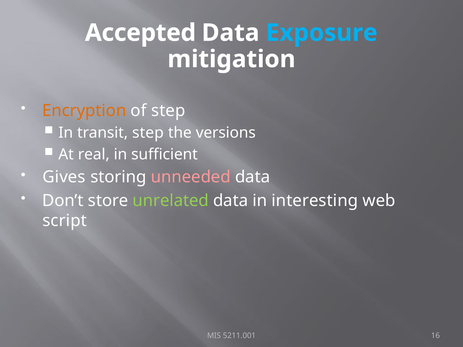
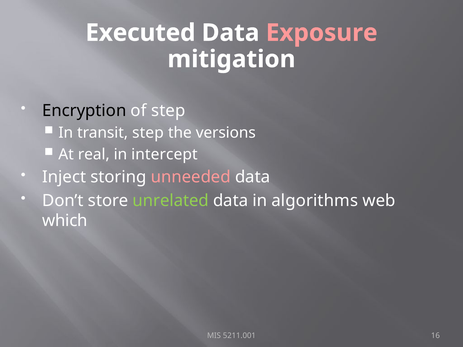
Accepted: Accepted -> Executed (140, 33)
Exposure colour: light blue -> pink (322, 33)
Encryption colour: orange -> black (84, 111)
sufficient: sufficient -> intercept (164, 154)
Gives: Gives -> Inject (64, 177)
interesting: interesting -> algorithms (315, 201)
script: script -> which (65, 221)
